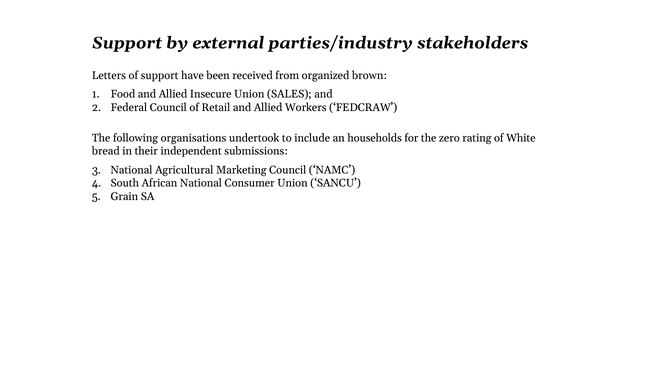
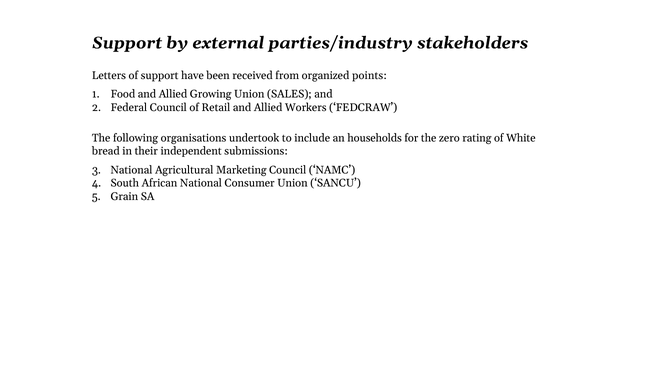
brown: brown -> points (369, 76)
Insecure: Insecure -> Growing (211, 94)
